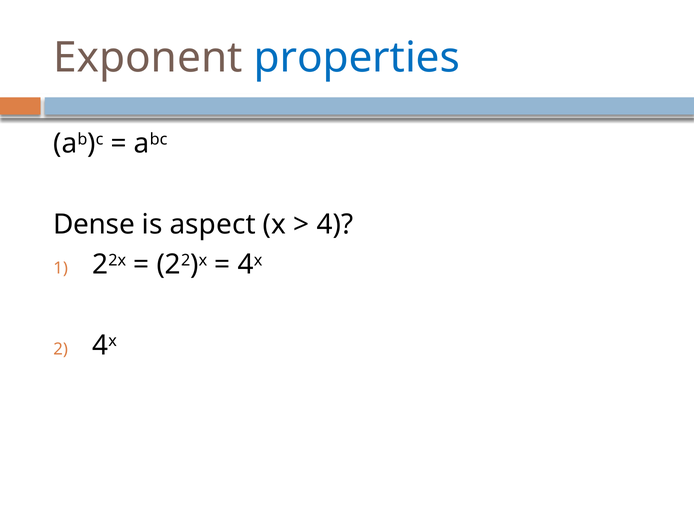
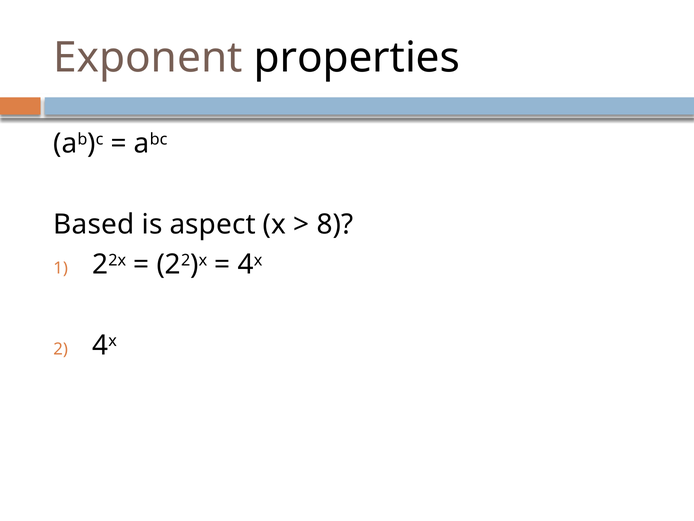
properties colour: blue -> black (357, 58)
Dense: Dense -> Based (94, 224)
4: 4 -> 8 (335, 224)
